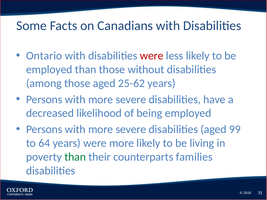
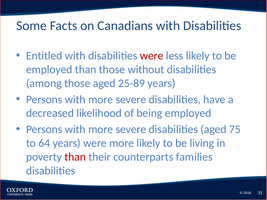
Ontario: Ontario -> Entitled (44, 56)
25-62: 25-62 -> 25-89 (132, 83)
99: 99 -> 75 (235, 130)
than colour: green -> red (75, 157)
